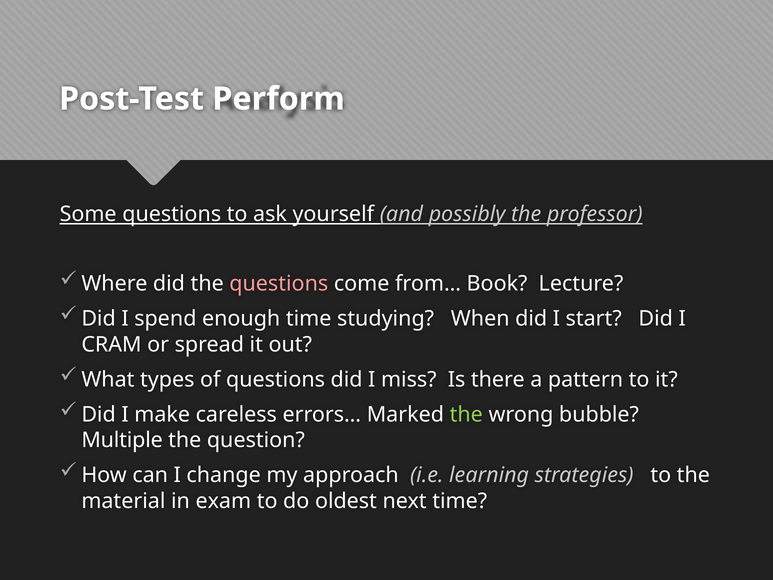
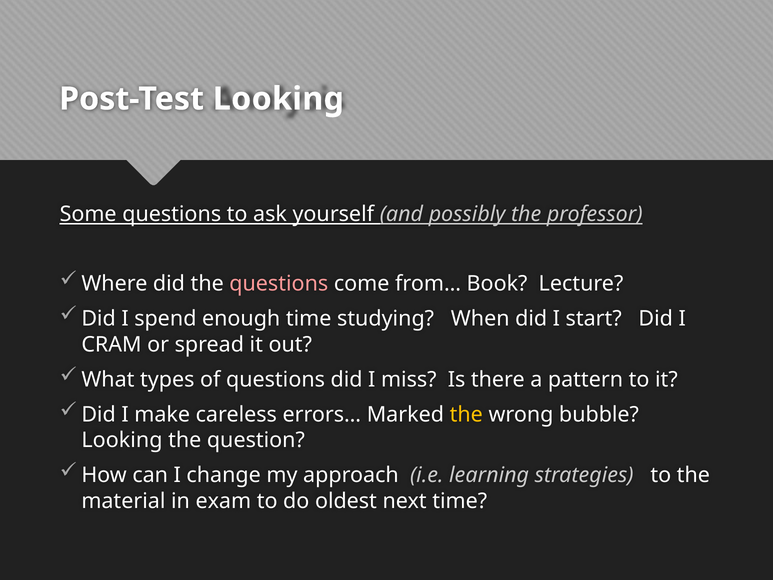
Post-Test Perform: Perform -> Looking (278, 99)
the colour: light green -> yellow (466, 414)
Multiple: Multiple -> Looking (122, 440)
